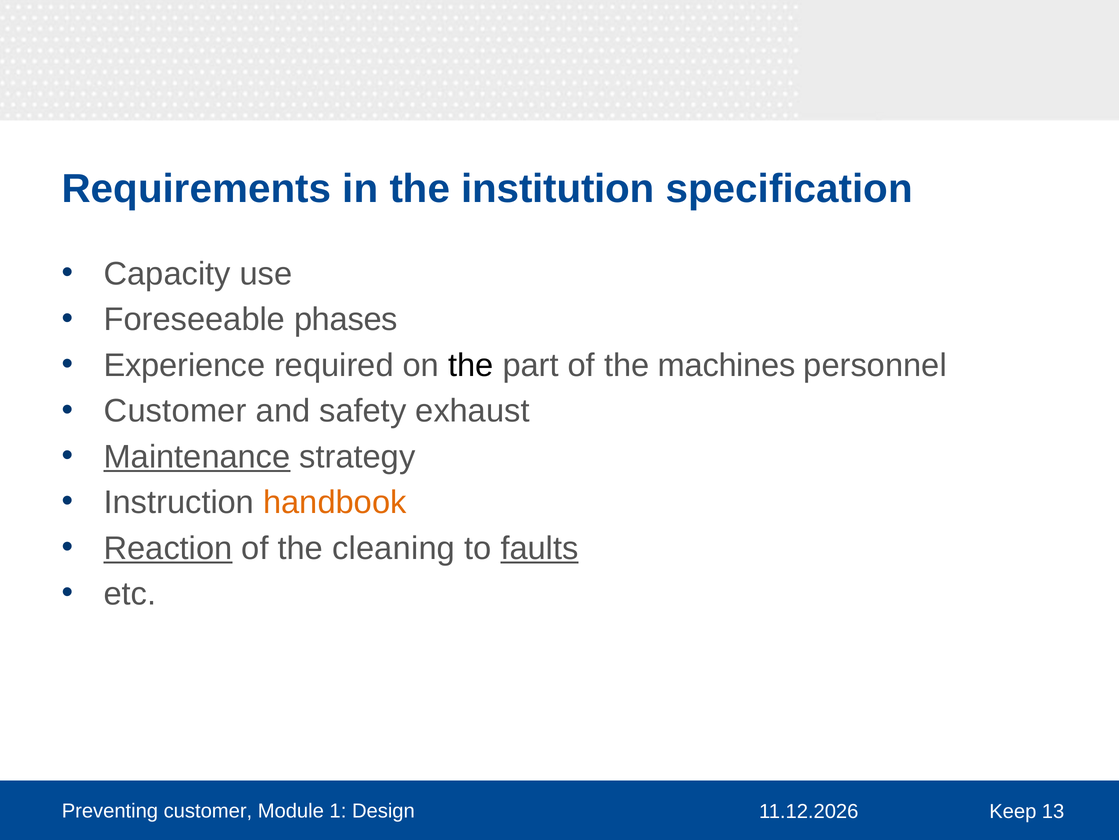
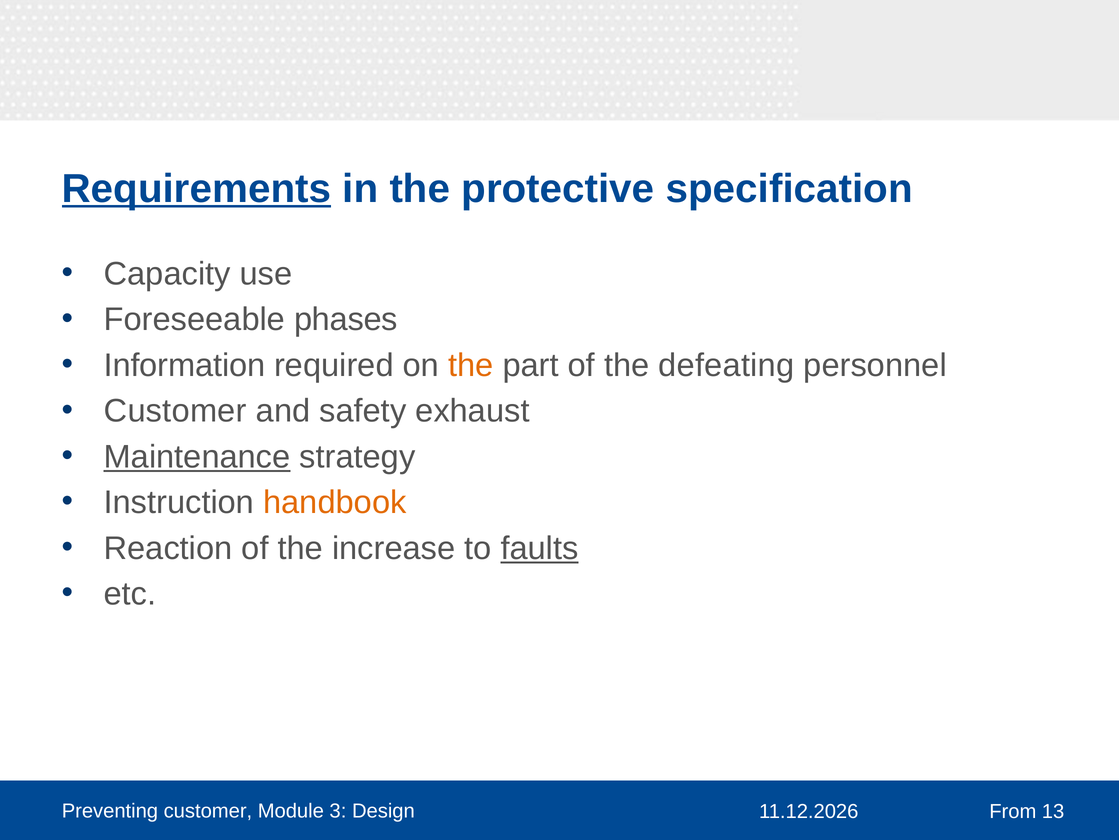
Requirements underline: none -> present (196, 189)
institution: institution -> protective (558, 189)
Experience: Experience -> Information (184, 365)
the colour: black -> orange (471, 365)
machines: machines -> defeating (726, 365)
Reaction underline: present -> none (168, 548)
cleaning: cleaning -> increase (394, 548)
1: 1 -> 3 (338, 811)
Keep: Keep -> From (1013, 811)
